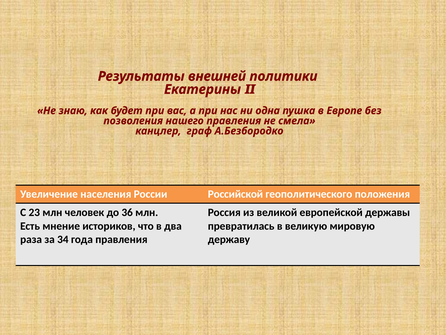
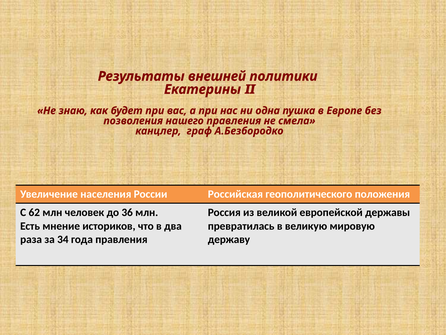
Российской: Российской -> Российская (235, 194)
23: 23 -> 62 (34, 212)
